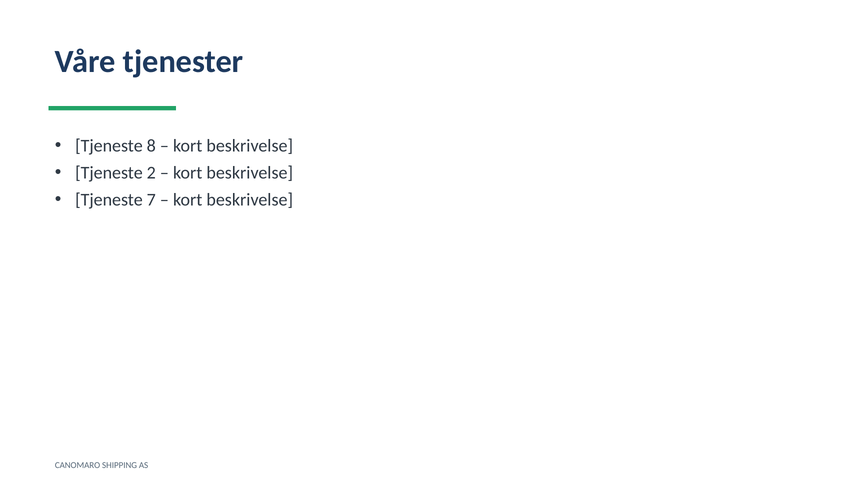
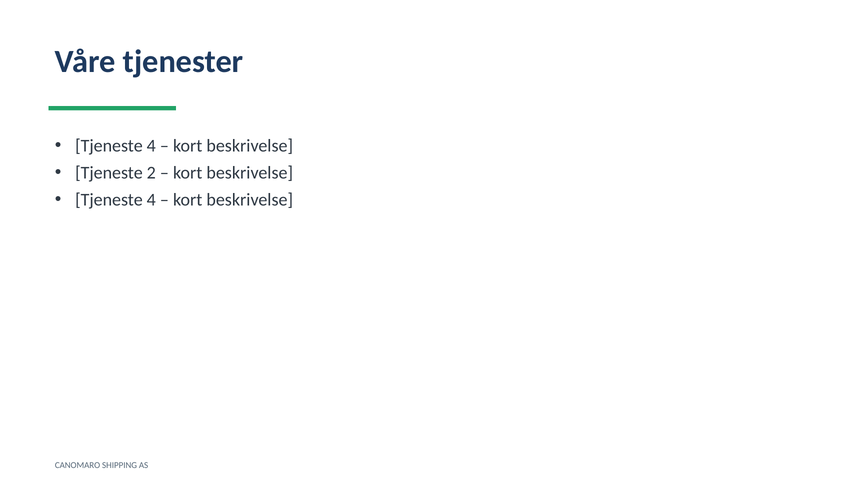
8: 8 -> 4 (151, 146)
7: 7 -> 4 (151, 200)
